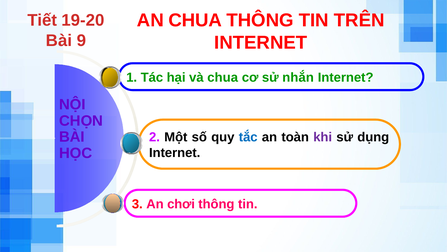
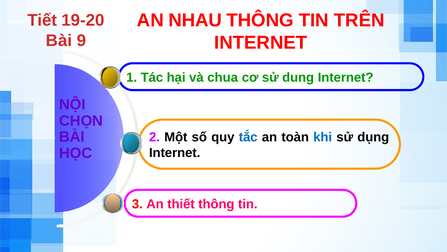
AN CHUA: CHUA -> NHAU (195, 20)
nhắn: nhắn -> dung (298, 77)
khi colour: purple -> blue (323, 137)
chơi: chơi -> thiết (181, 204)
